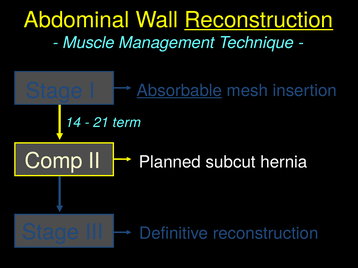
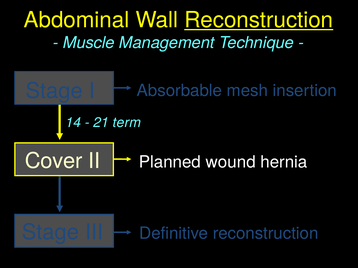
Absorbable underline: present -> none (179, 91)
Comp: Comp -> Cover (54, 161)
subcut: subcut -> wound (231, 162)
